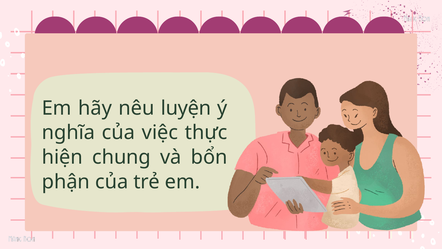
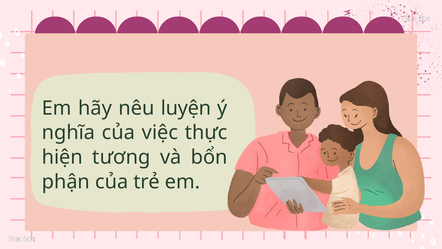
chung: chung -> tương (121, 157)
